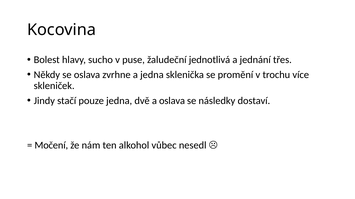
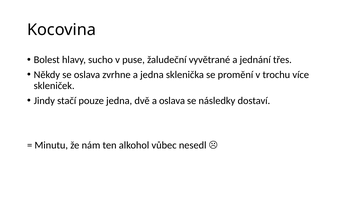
jednotlivá: jednotlivá -> vyvětrané (209, 60)
Močení: Močení -> Minutu (51, 146)
